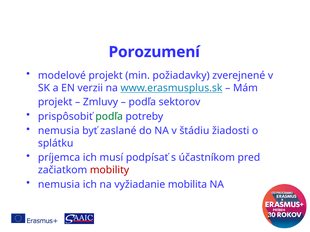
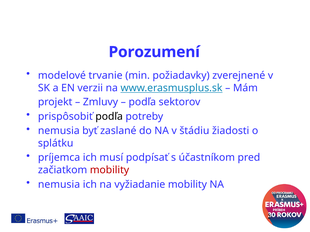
modelové projekt: projekt -> trvanie (106, 76)
podľa colour: green -> black (109, 117)
vyžiadanie mobilita: mobilita -> mobility (187, 185)
